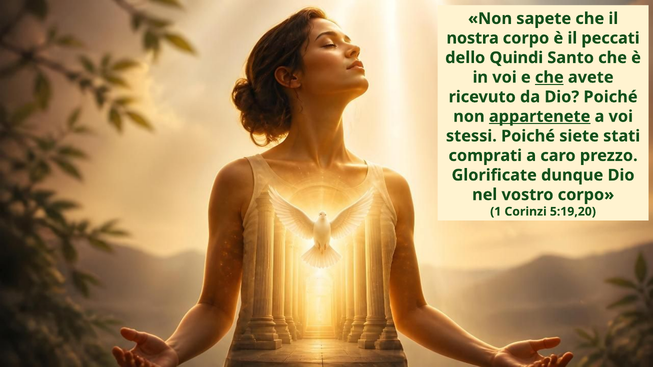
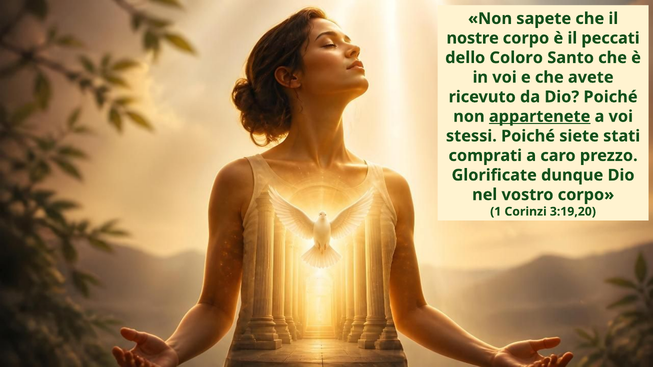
nostra: nostra -> nostre (473, 38)
Quindi: Quindi -> Coloro (516, 58)
che underline: present -> none (549, 77)
5:19,20: 5:19,20 -> 3:19,20 (573, 212)
